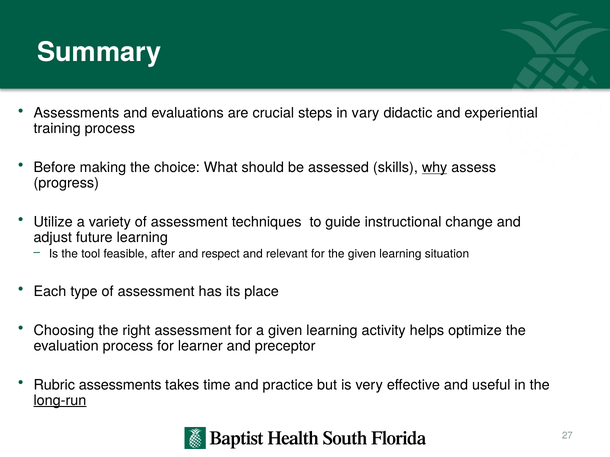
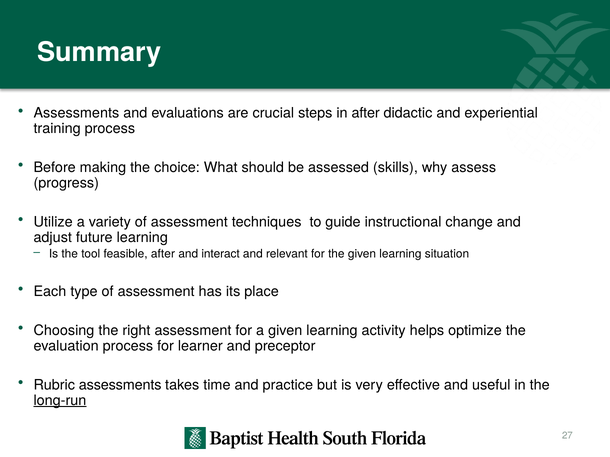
in vary: vary -> after (366, 113)
why underline: present -> none (435, 168)
respect: respect -> interact (221, 254)
